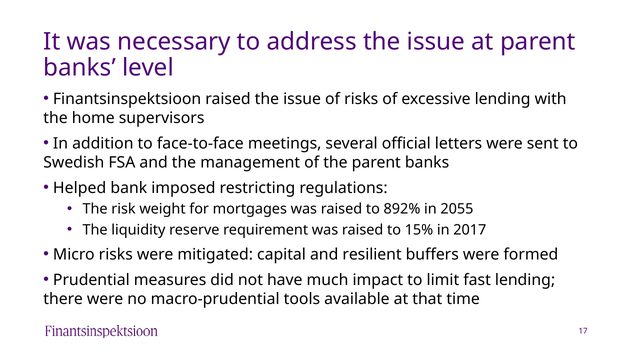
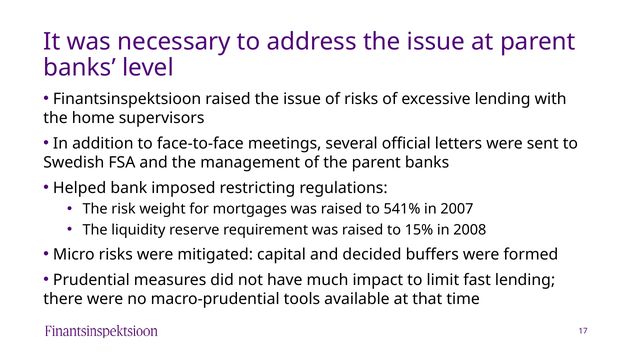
892%: 892% -> 541% (402, 209)
2055: 2055 -> 2007 (457, 209)
2017: 2017 -> 2008 (470, 230)
resilient: resilient -> decided (372, 255)
